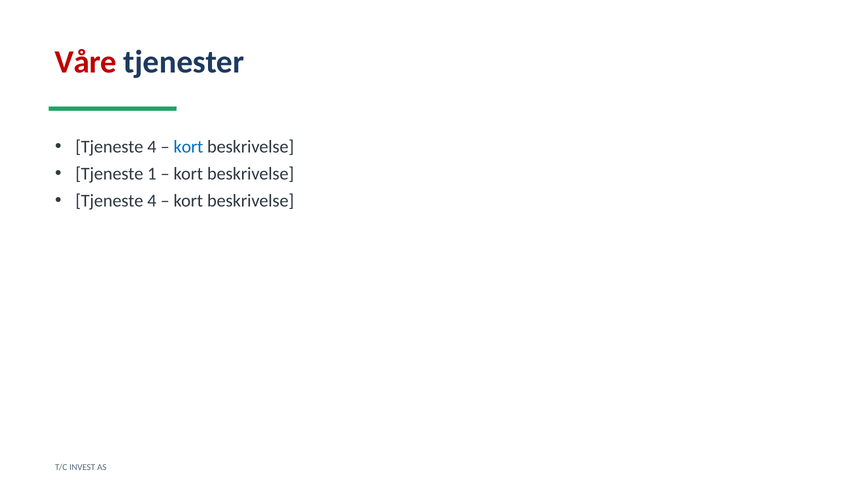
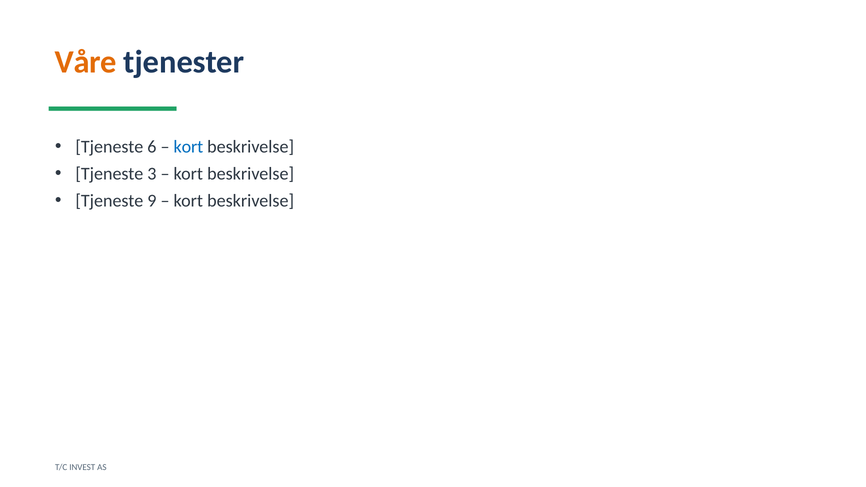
Våre colour: red -> orange (86, 62)
4: 4 -> 6 (152, 147)
1: 1 -> 3 (152, 174)
4: 4 -> 9 (152, 201)
